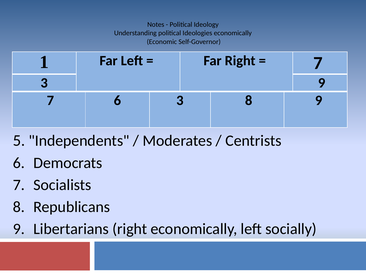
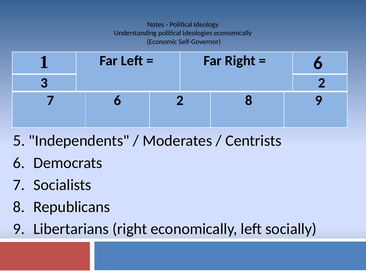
7: 7 -> 6 (318, 63)
3 9: 9 -> 2 (322, 83)
6 3: 3 -> 2 (180, 101)
